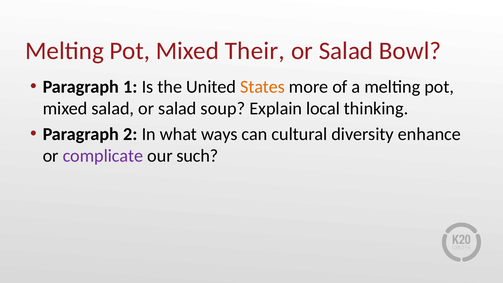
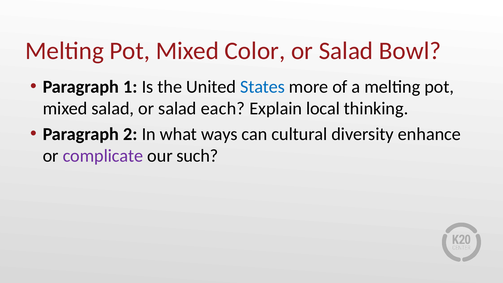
Their: Their -> Color (255, 51)
States colour: orange -> blue (263, 87)
soup: soup -> each (223, 109)
